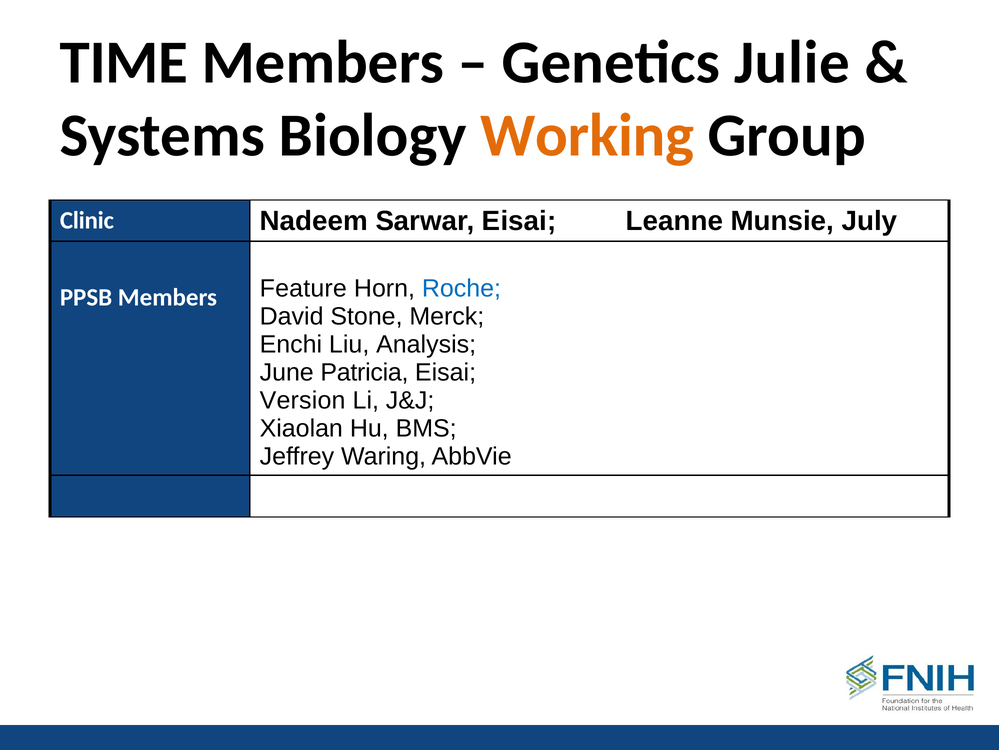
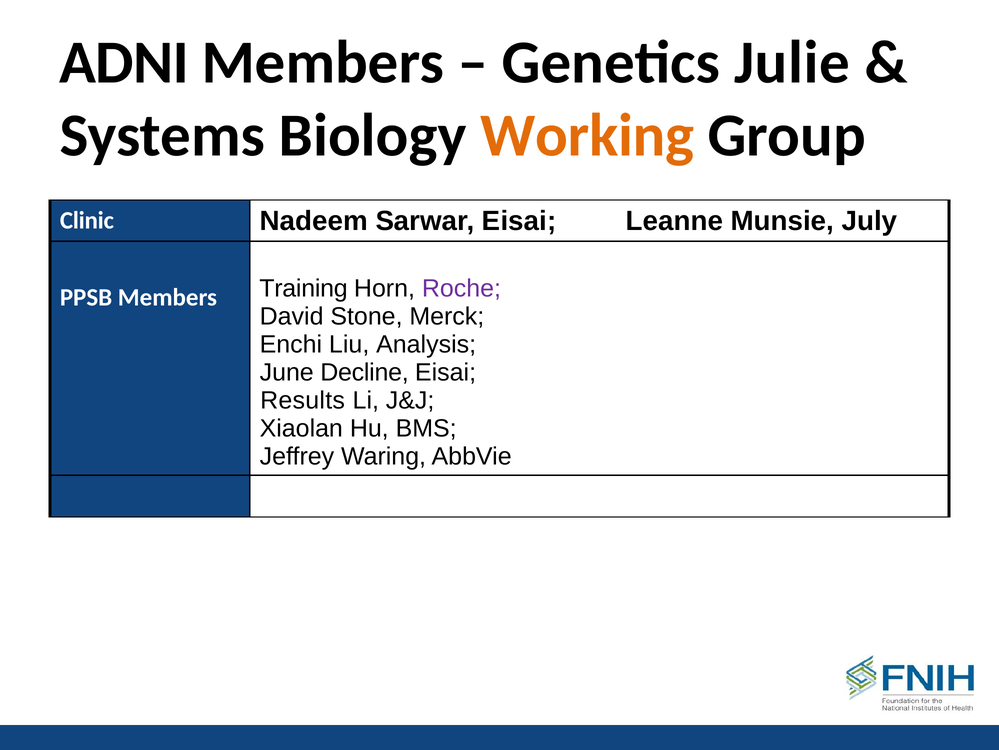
TIME: TIME -> ADNI (124, 62)
Feature: Feature -> Training (303, 288)
Roche colour: blue -> purple (461, 288)
Patricia: Patricia -> Decline (364, 372)
Version: Version -> Results (303, 400)
